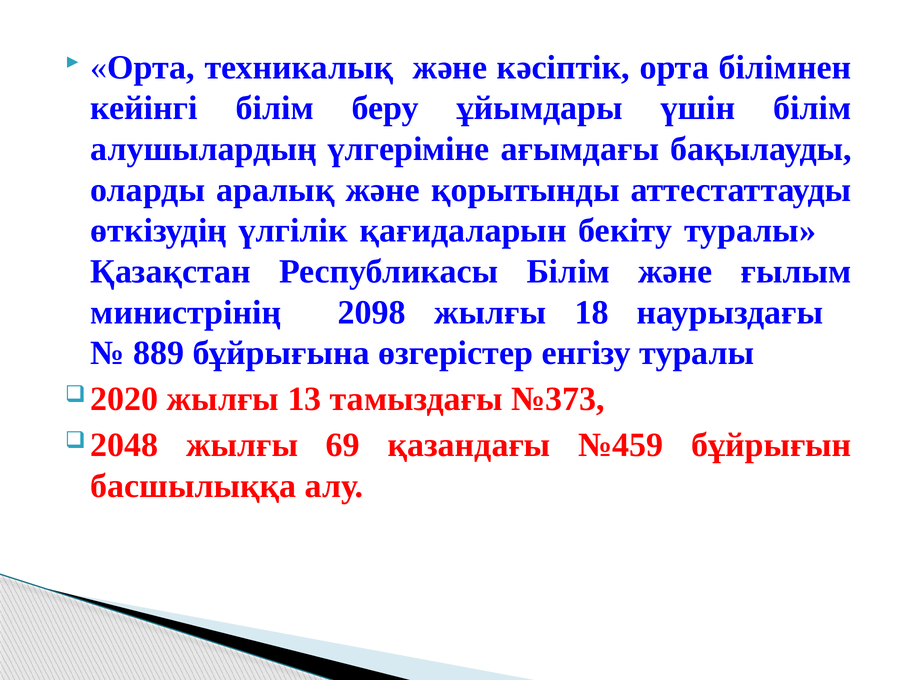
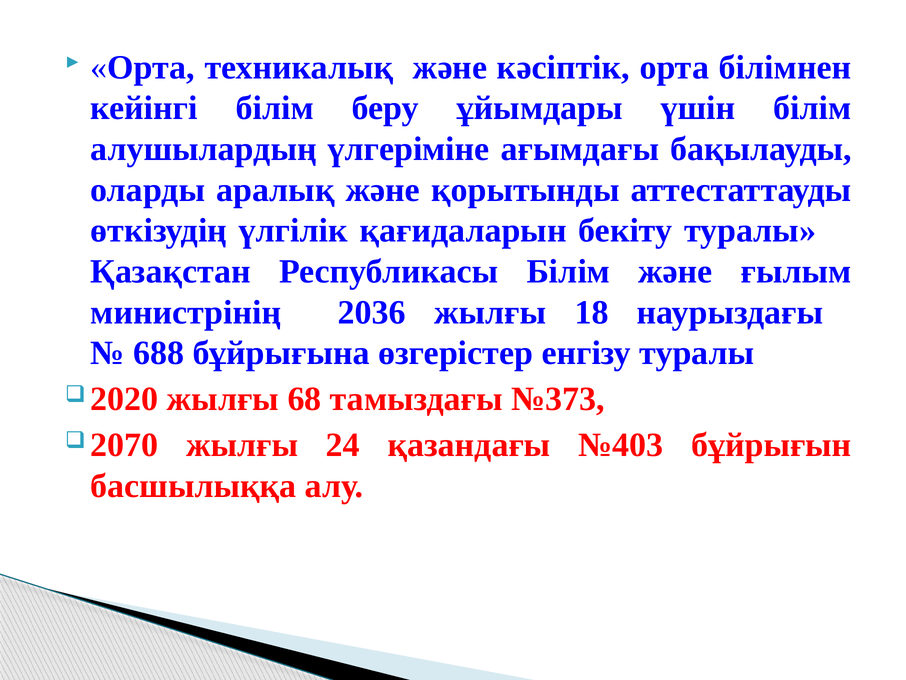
2098: 2098 -> 2036 (372, 312)
889: 889 -> 688 (159, 353)
13: 13 -> 68 (304, 399)
2048: 2048 -> 2070 (124, 445)
69: 69 -> 24 (343, 445)
№459: №459 -> №403 (621, 445)
